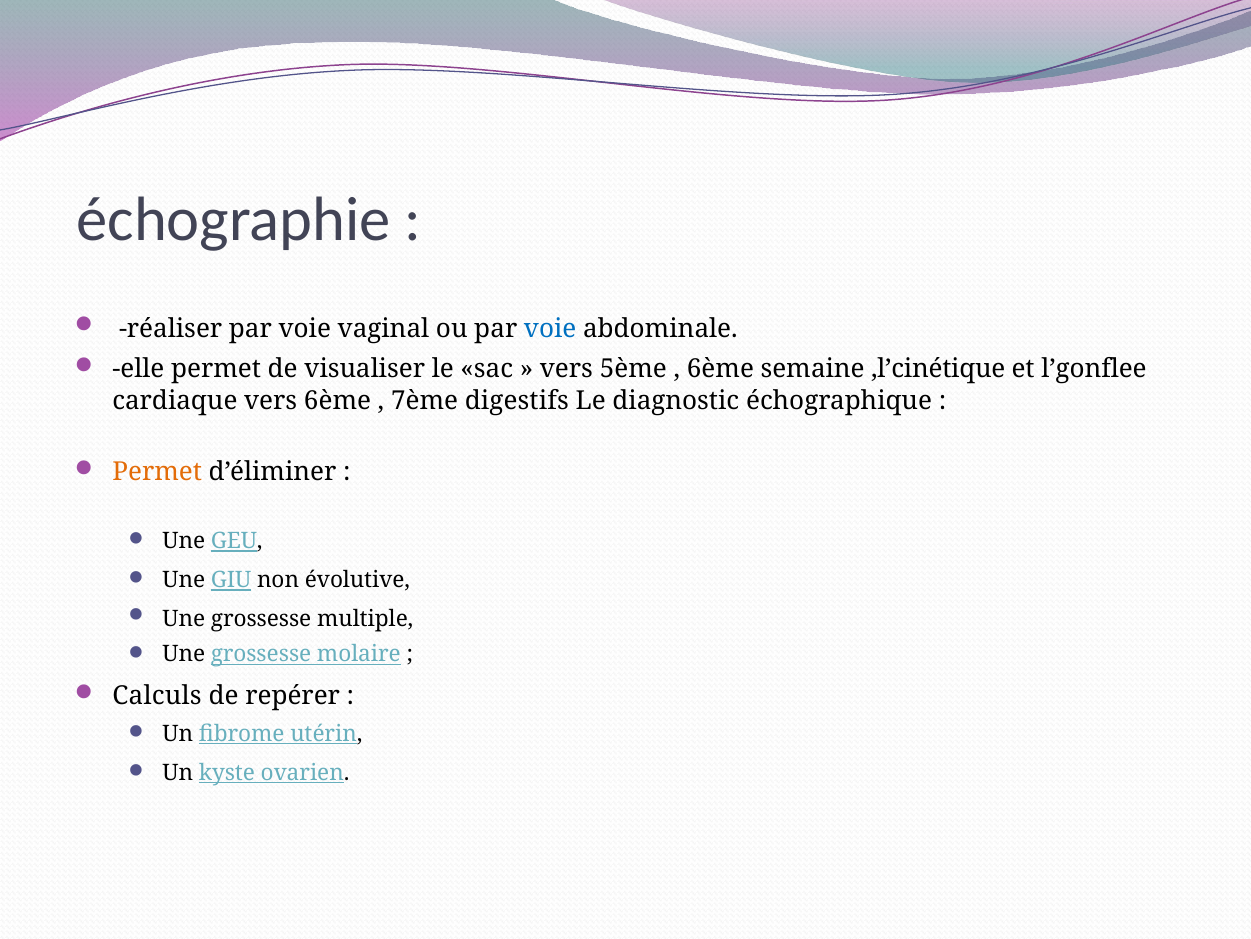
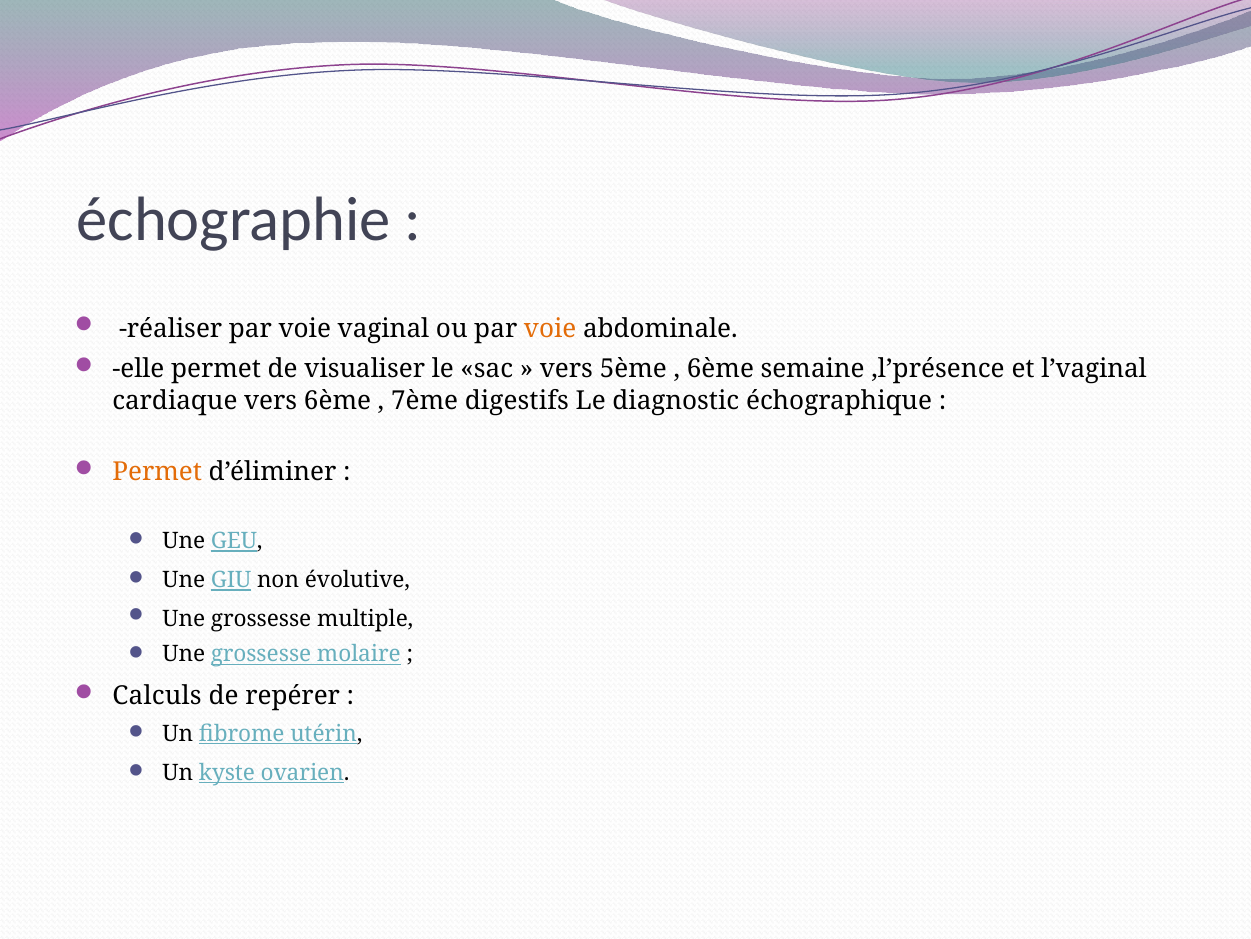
voie colour: blue -> orange (550, 329)
,l’cinétique: ,l’cinétique -> ,l’présence (938, 369)
l’gonflee: l’gonflee -> l’vaginal (1094, 369)
